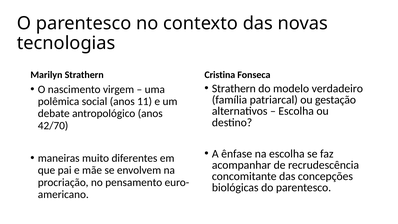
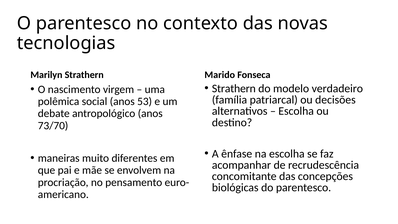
Cristina: Cristina -> Marido (220, 75)
gestação: gestação -> decisões (335, 100)
11: 11 -> 53 (145, 101)
42/70: 42/70 -> 73/70 (53, 126)
